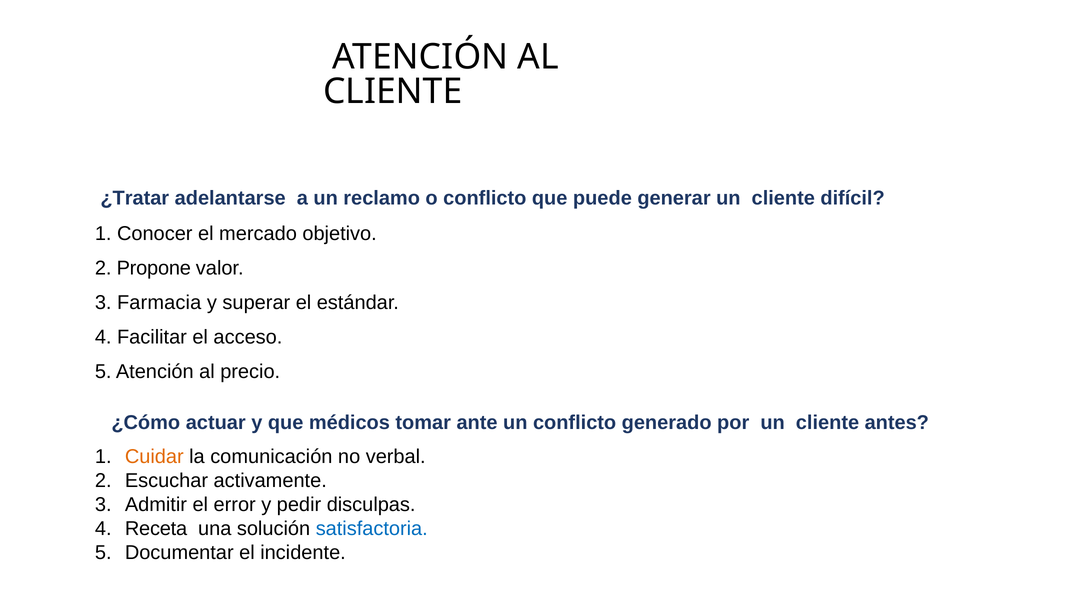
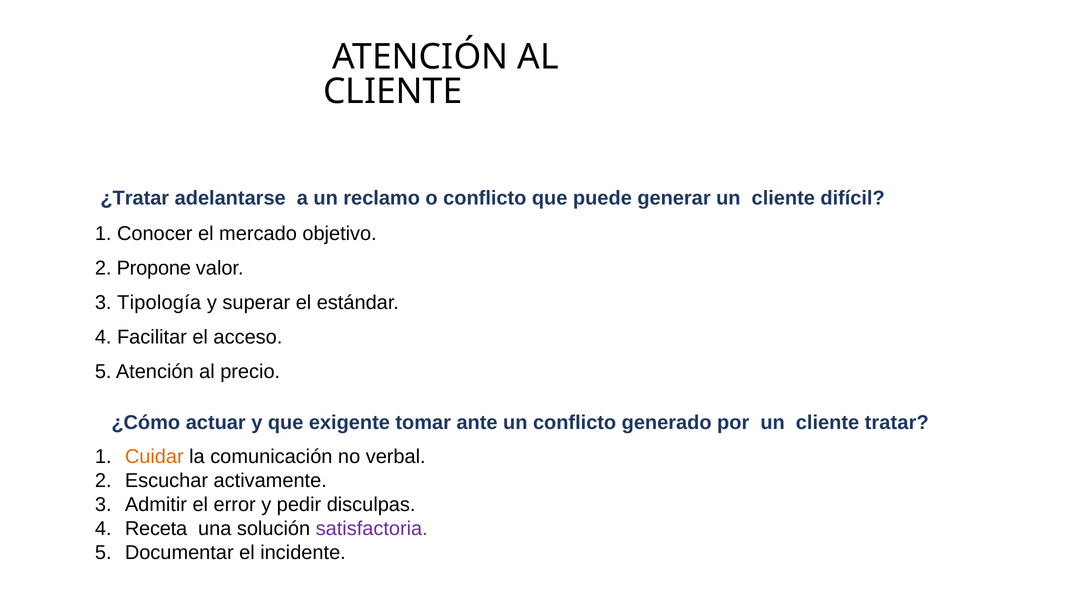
Farmacia: Farmacia -> Tipología (159, 303)
médicos: médicos -> exigente (349, 423)
antes: antes -> tratar (897, 423)
satisfactoria colour: blue -> purple (372, 529)
